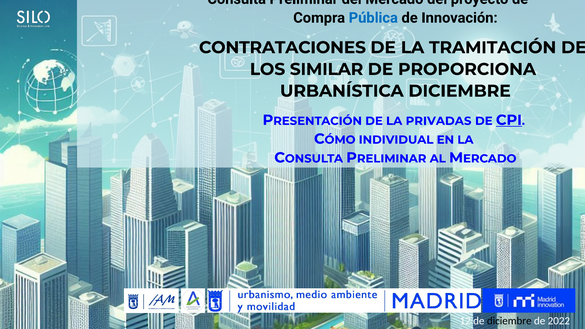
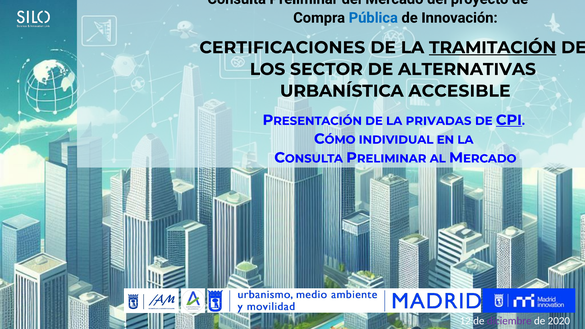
CONTRATACIONES: CONTRATACIONES -> CERTIFICACIONES (282, 48)
TRAMITACIÓN underline: none -> present (493, 48)
SIMILAR: SIMILAR -> SECTOR (326, 69)
PROPORCIONA: PROPORCIONA -> ALTERNATIVAS (467, 69)
URBANÍSTICA DICIEMBRE: DICIEMBRE -> ACCESIBLE (459, 91)
diciembre colour: black -> purple (509, 321)
2022: 2022 -> 2020 (559, 321)
